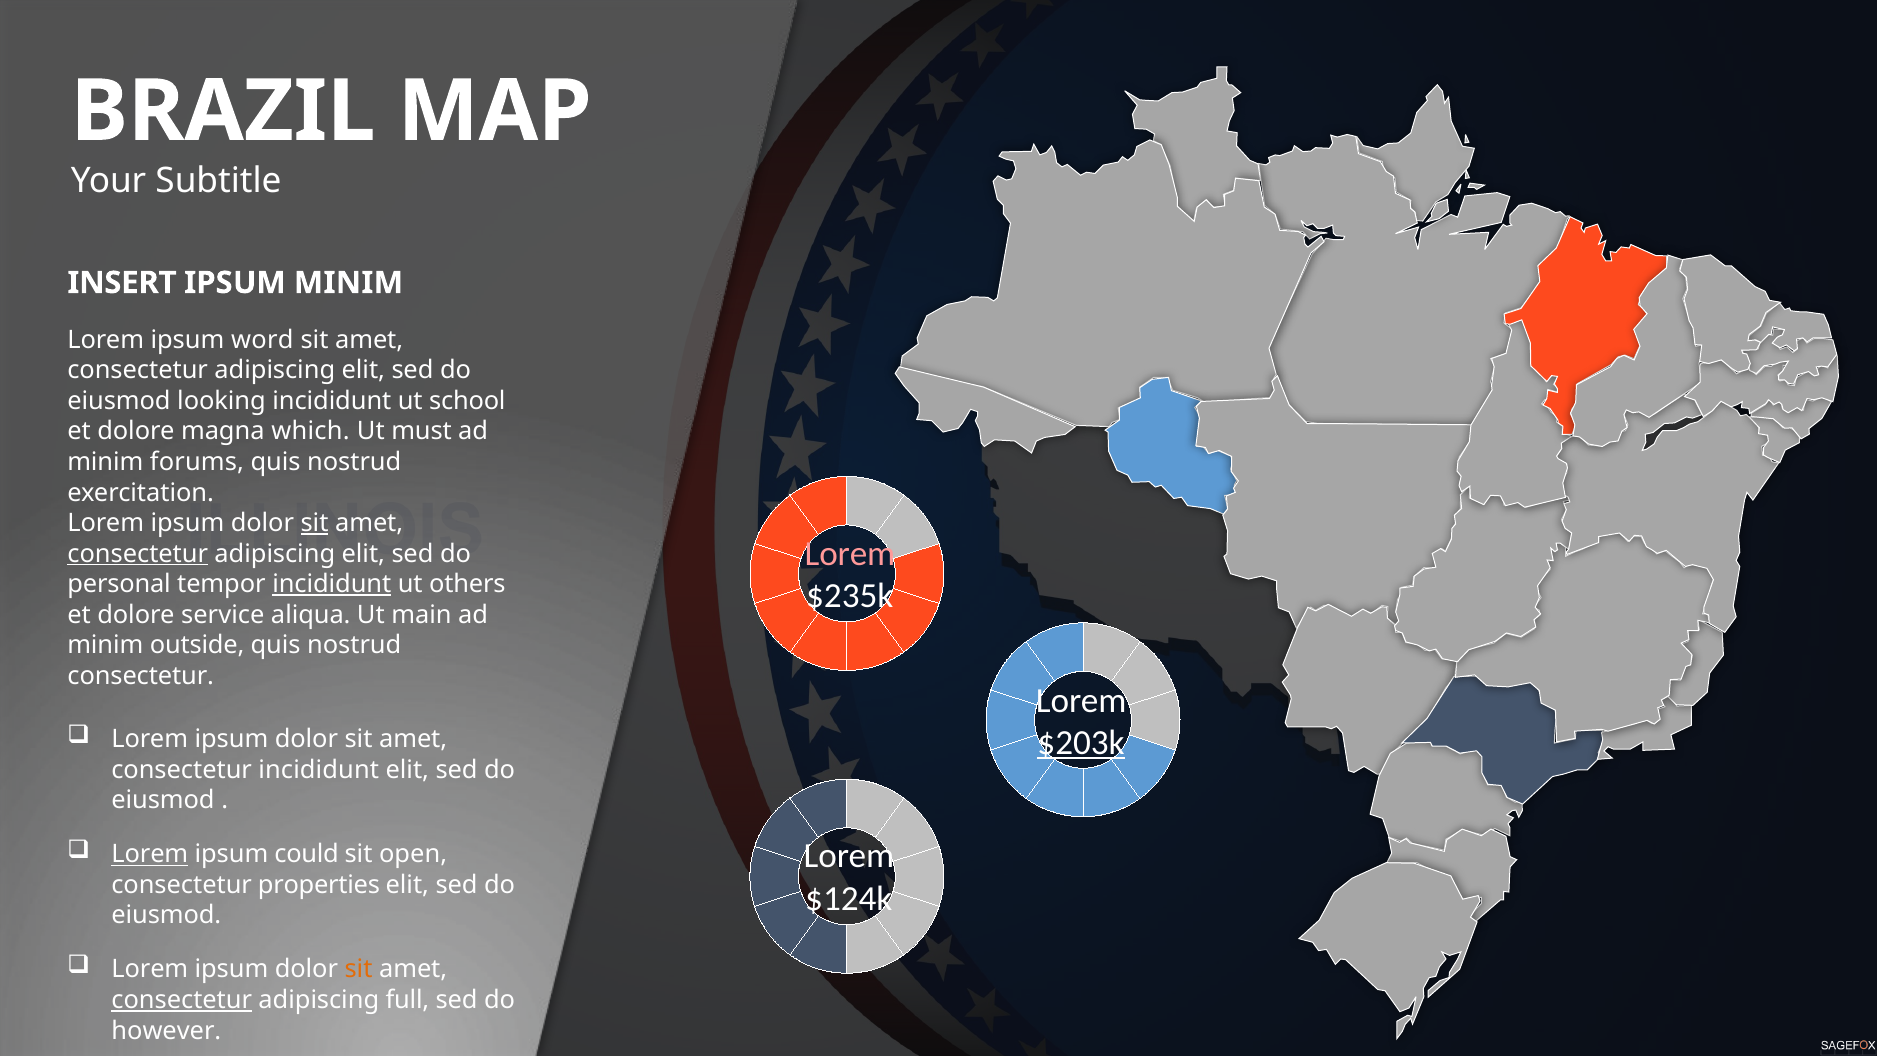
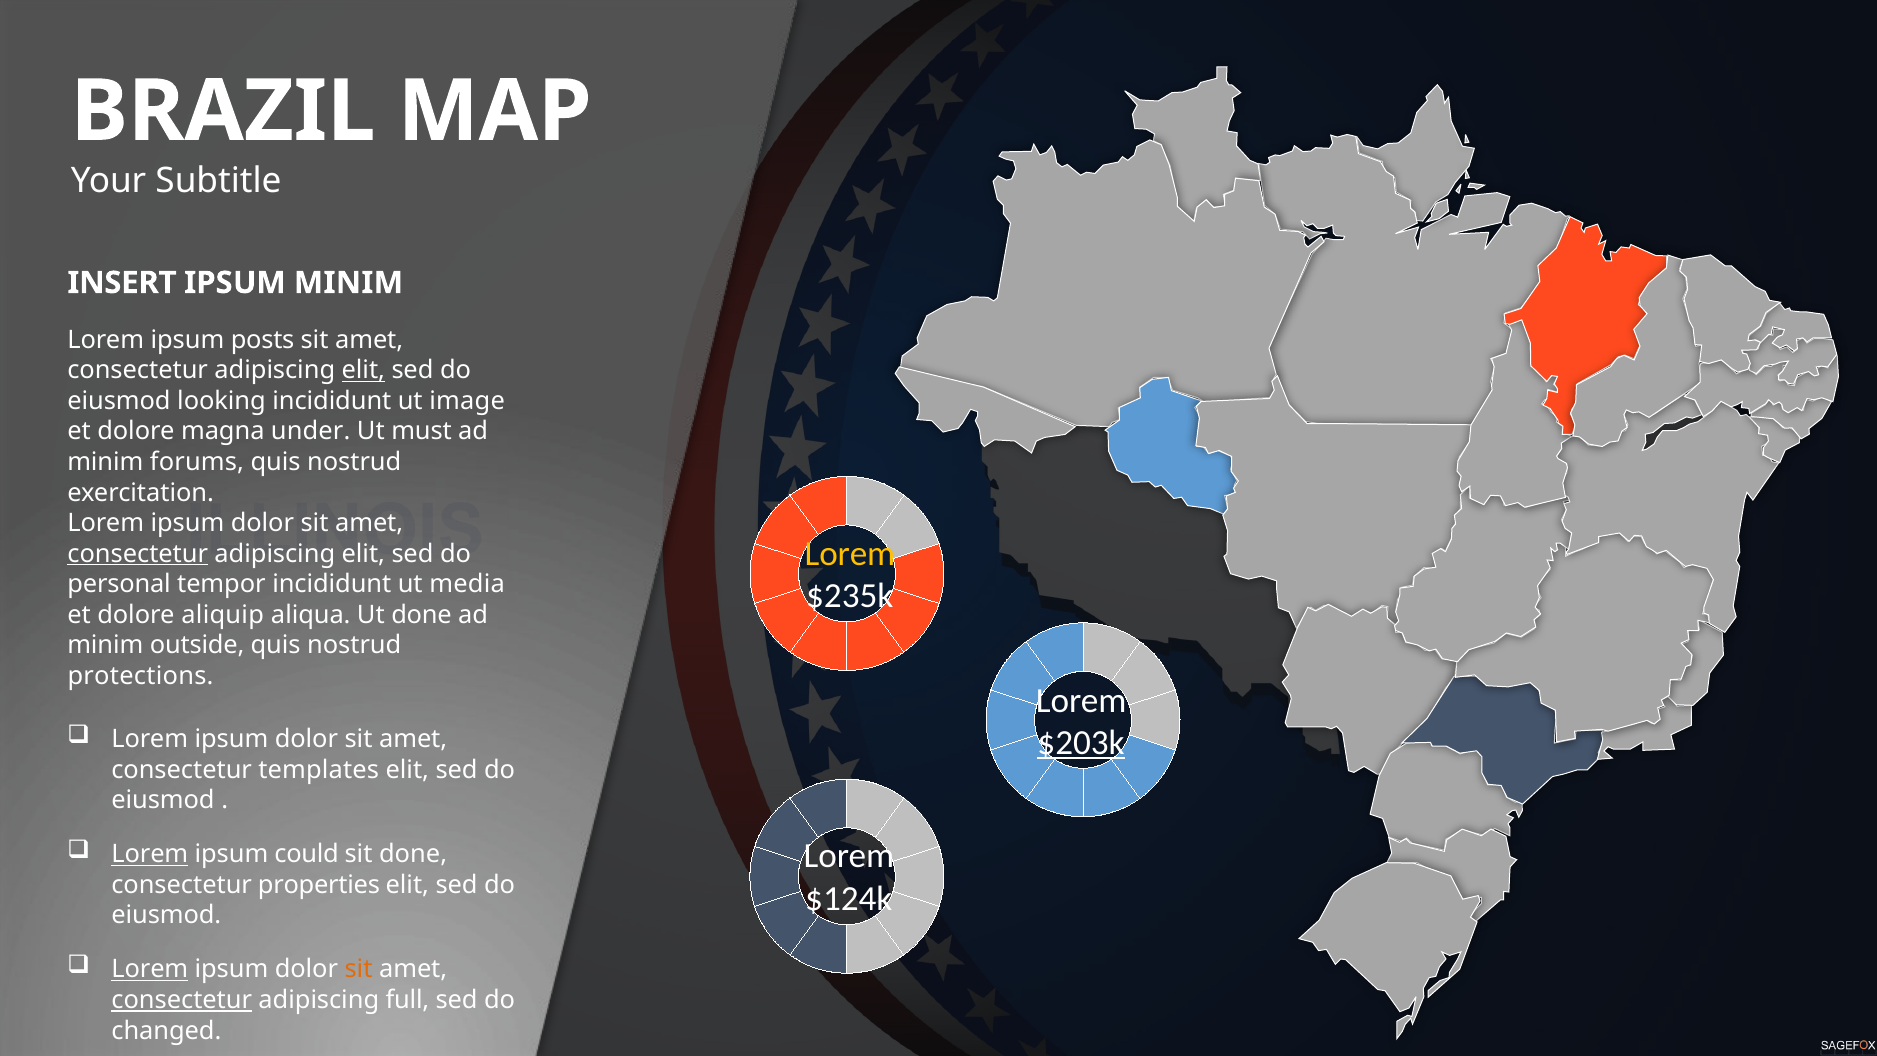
word: word -> posts (263, 340)
elit underline: none -> present (363, 370)
school: school -> image (467, 401)
which: which -> under (311, 431)
sit underline: present -> none (315, 523)
Lorem colour: pink -> yellow (850, 554)
incididunt underline: present -> none (332, 584)
others: others -> media (467, 584)
service: service -> aliquip (223, 615)
Ut main: main -> done (422, 615)
consectetur: consectetur -> protections (141, 676)
consectetur incididunt: incididunt -> templates (319, 770)
sit open: open -> done (413, 854)
Lorem underline: none -> present (150, 969)
however: however -> changed (166, 1030)
